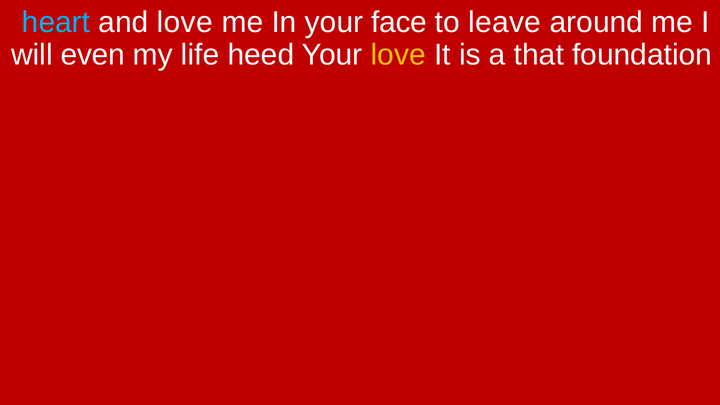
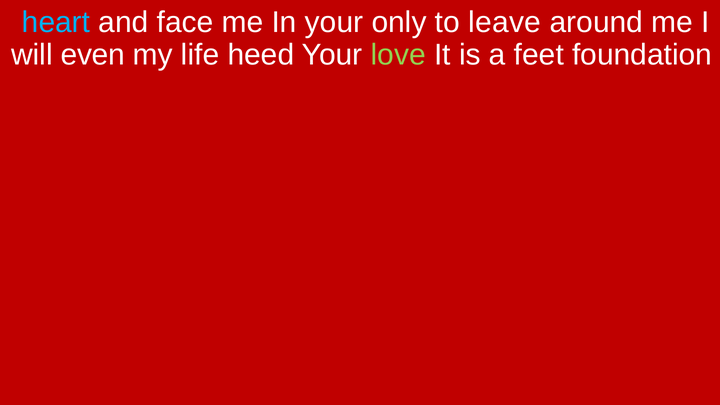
and love: love -> face (185, 22)
face: face -> only (399, 22)
love colour: yellow -> light green (398, 55)
that: that -> feet (539, 55)
